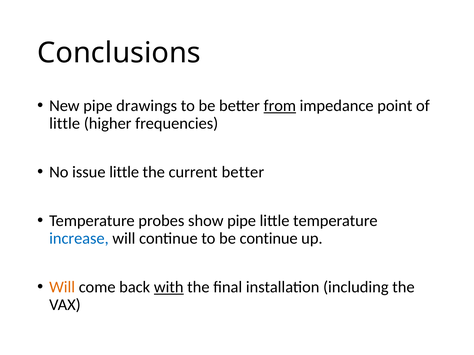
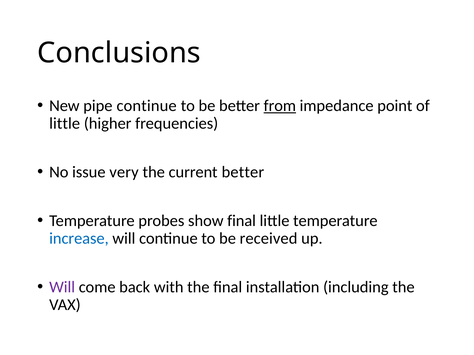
pipe drawings: drawings -> continue (147, 106)
issue little: little -> very (124, 172)
show pipe: pipe -> final (242, 221)
be continue: continue -> received (269, 239)
Will colour: orange -> purple (62, 287)
with underline: present -> none (169, 287)
